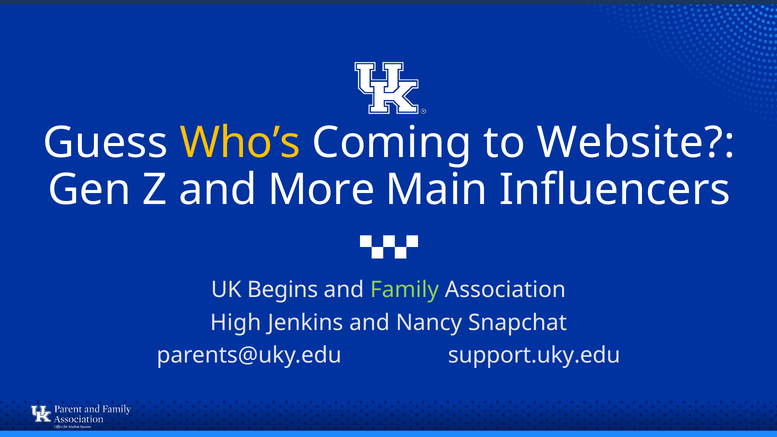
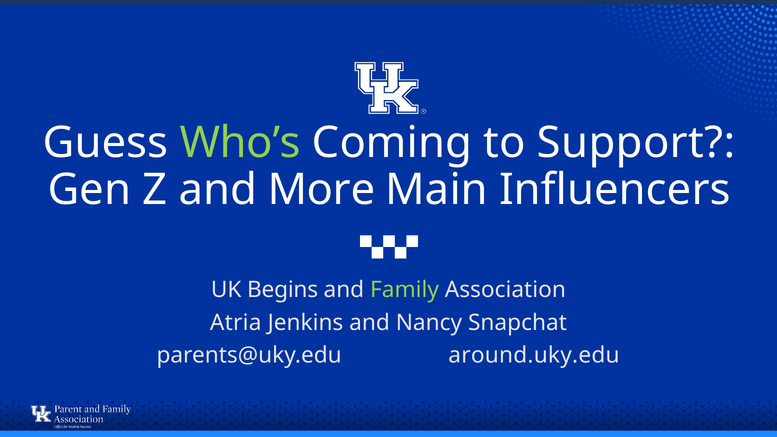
Who’s colour: yellow -> light green (240, 143)
Website: Website -> Support (636, 143)
High: High -> Atria (236, 323)
support.uky.edu: support.uky.edu -> around.uky.edu (534, 355)
